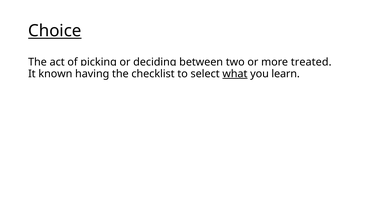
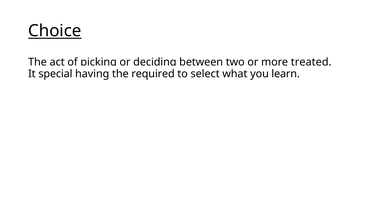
known: known -> special (55, 74)
checklist: checklist -> required (153, 74)
what underline: present -> none (235, 74)
